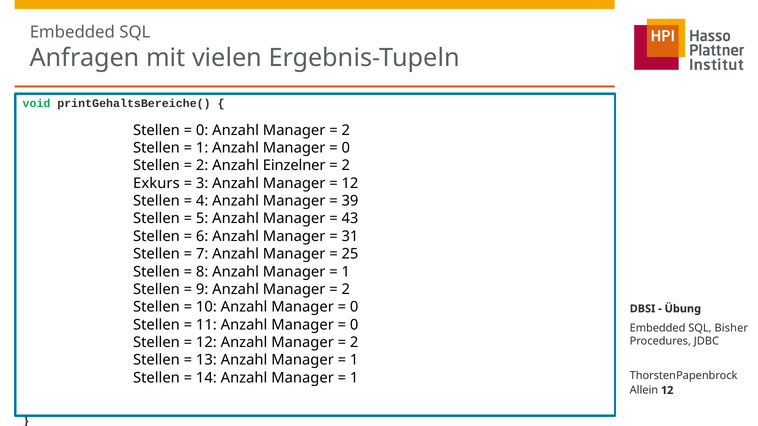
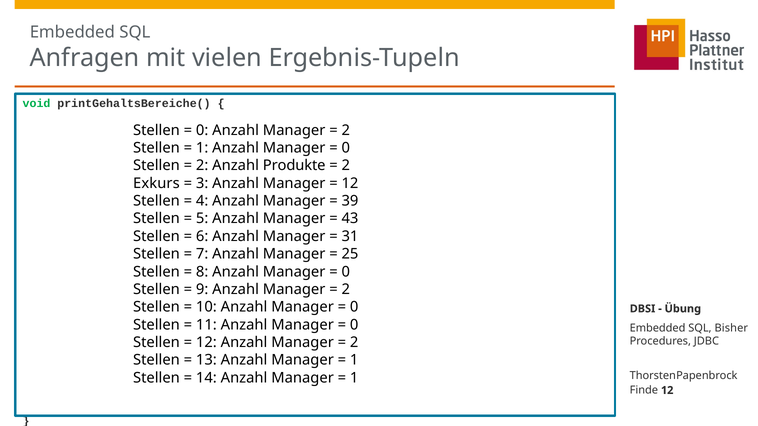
Einzelner: Einzelner -> Produkte (294, 166)
1: 1 -> 0 (346, 272)
Allein: Allein -> Finde (644, 391)
